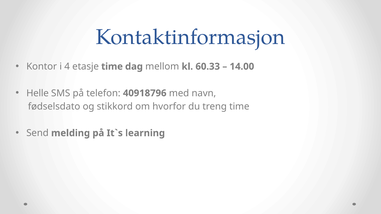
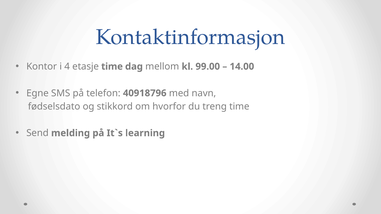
60.33: 60.33 -> 99.00 (208, 67)
Helle: Helle -> Egne (37, 93)
